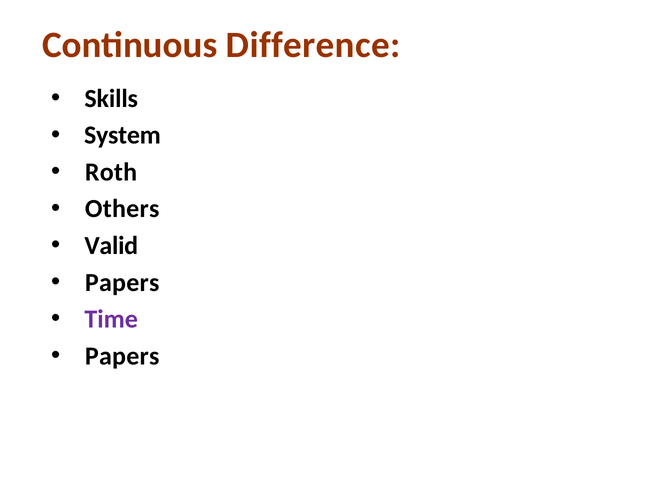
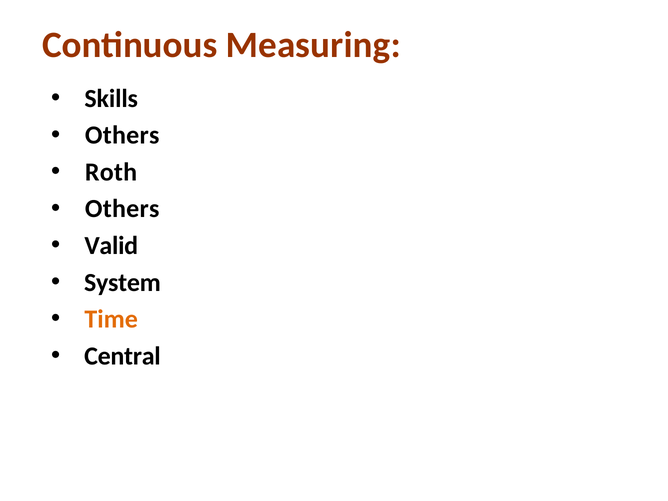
Difference: Difference -> Measuring (313, 45)
System: System -> Others (122, 135)
Papers: Papers -> System (122, 282)
Time colour: purple -> orange (111, 319)
Papers: Papers -> Central (122, 356)
